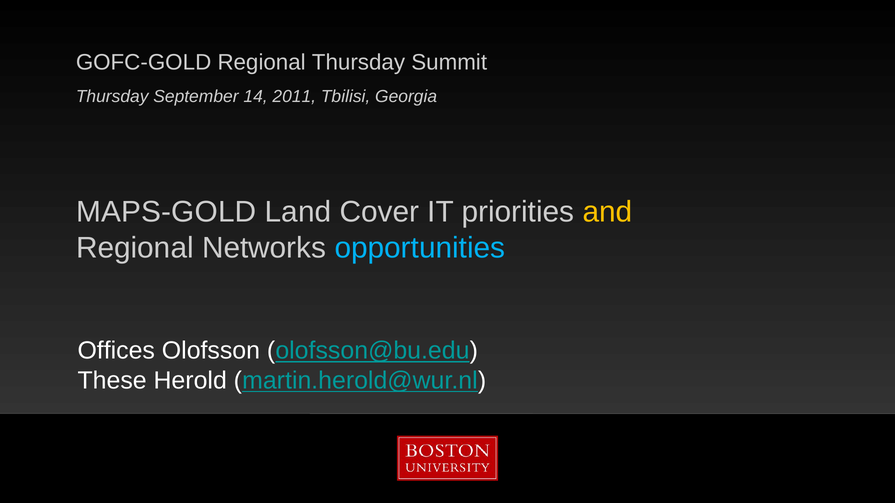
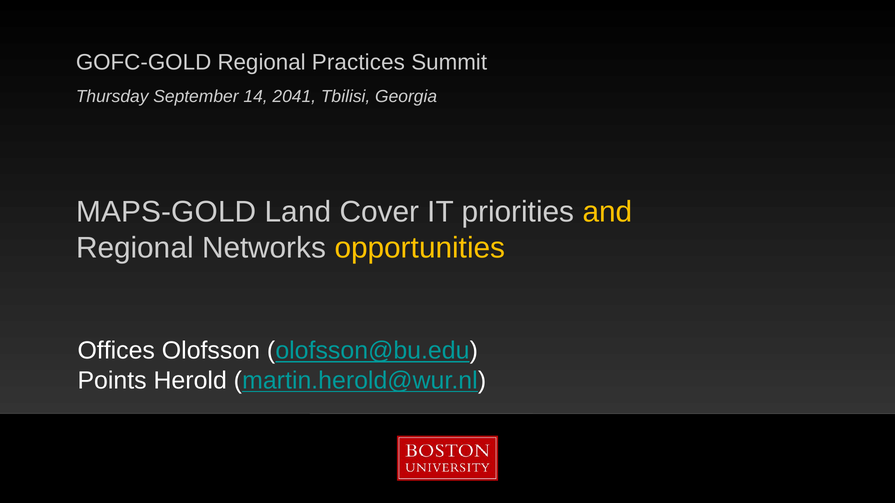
Regional Thursday: Thursday -> Practices (358, 62)
2011: 2011 -> 2041 (294, 96)
opportunities colour: light blue -> yellow (420, 248)
These: These -> Points (112, 381)
